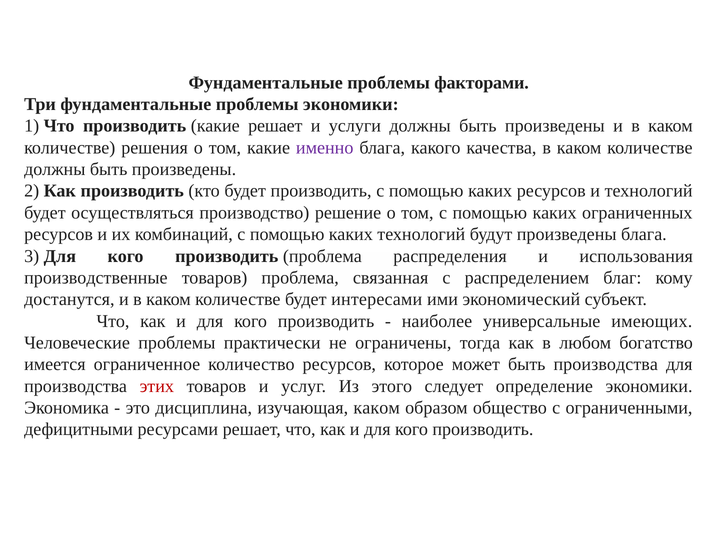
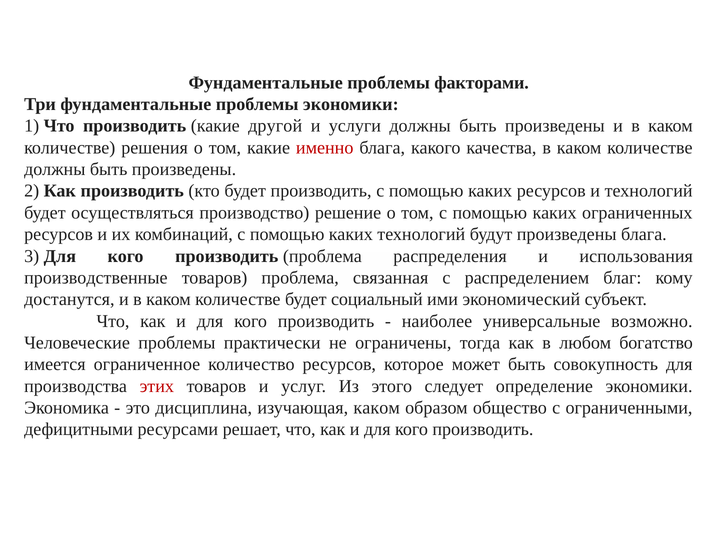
какие решает: решает -> другой (275, 126)
именно colour: purple -> red (325, 148)
интересами: интересами -> социальный (377, 300)
имеющих: имеющих -> возможно (652, 321)
быть производства: производства -> совокупность (606, 365)
